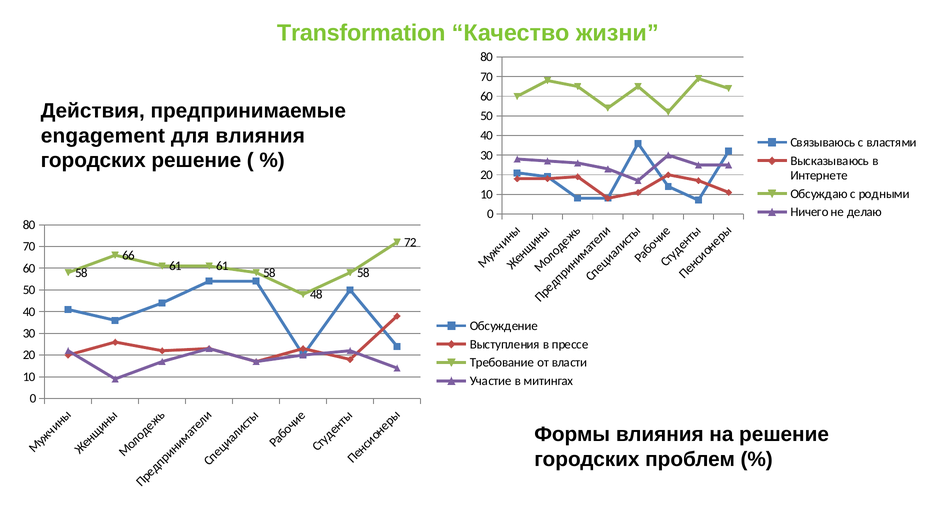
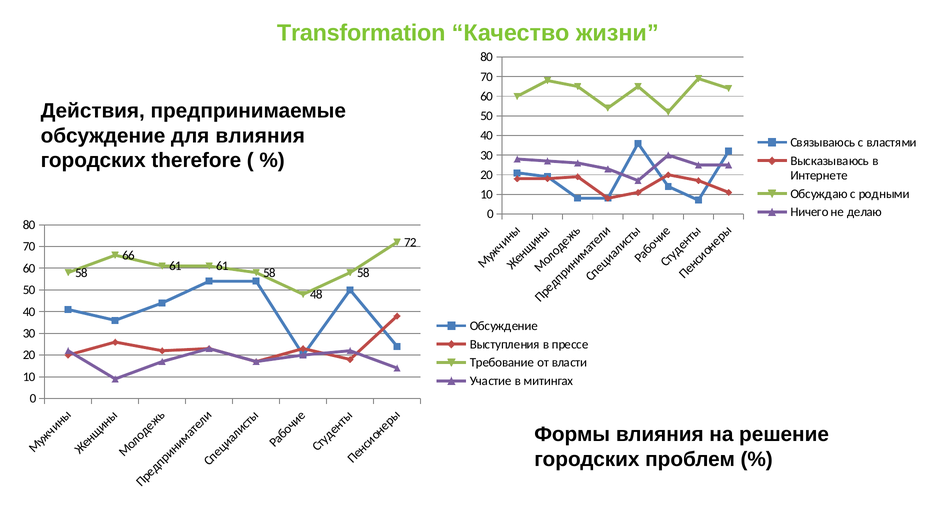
engagement: engagement -> обсуждение (103, 136)
городских решение: решение -> therefore (196, 160)
